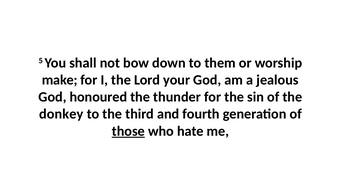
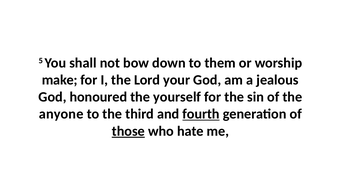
thunder: thunder -> yourself (177, 97)
donkey: donkey -> anyone (61, 114)
fourth underline: none -> present (201, 114)
